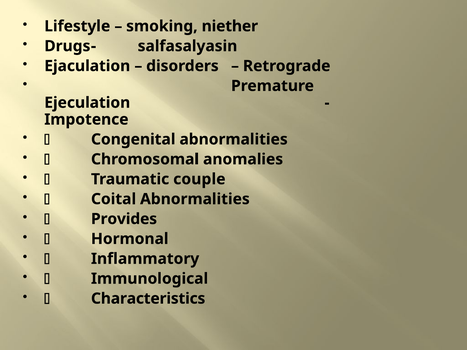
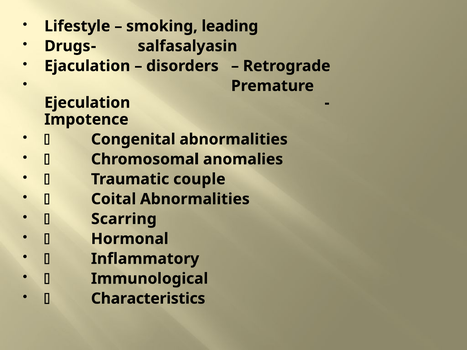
niether: niether -> leading (230, 26)
Provides: Provides -> Scarring (124, 219)
